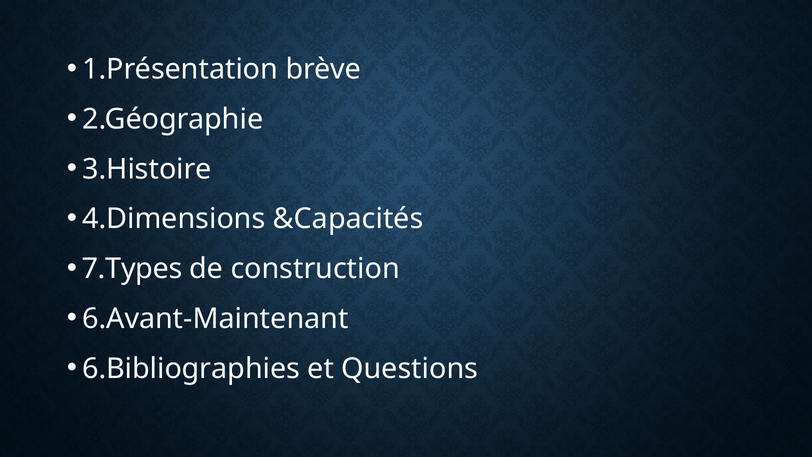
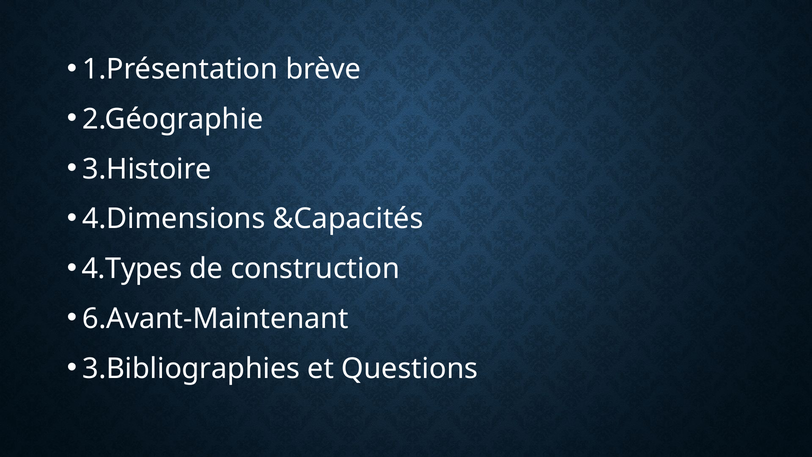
7.Types: 7.Types -> 4.Types (132, 269)
6.Bibliographies: 6.Bibliographies -> 3.Bibliographies (191, 368)
